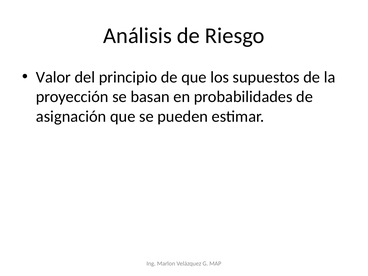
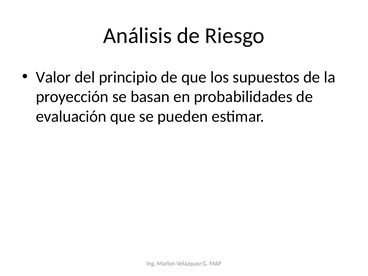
asignación: asignación -> evaluación (71, 116)
